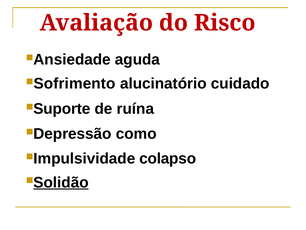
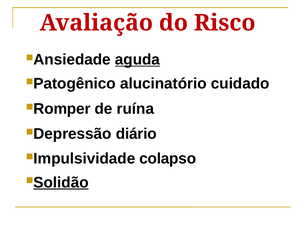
aguda underline: none -> present (137, 59)
Sofrimento: Sofrimento -> Patogênico (75, 83)
Suporte: Suporte -> Romper (62, 109)
como: como -> diário (136, 134)
